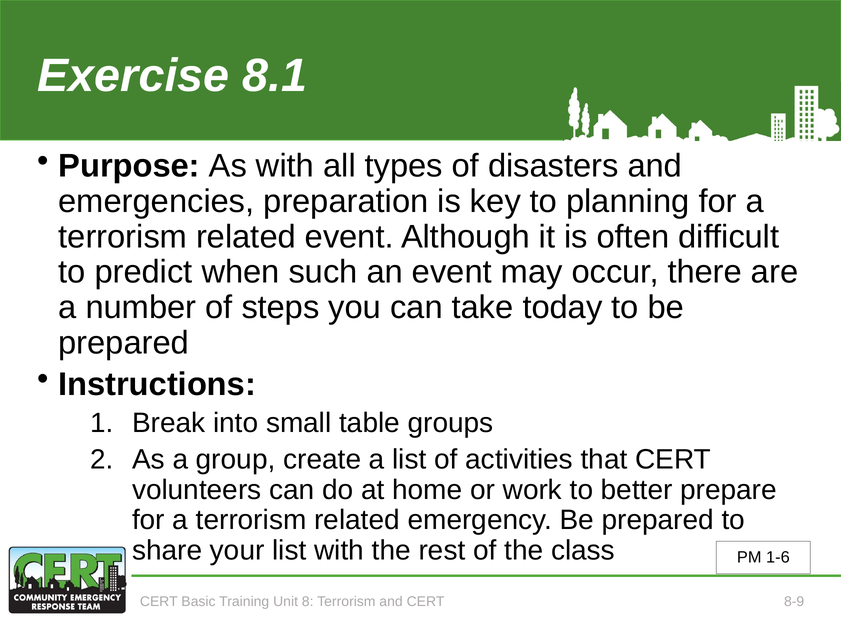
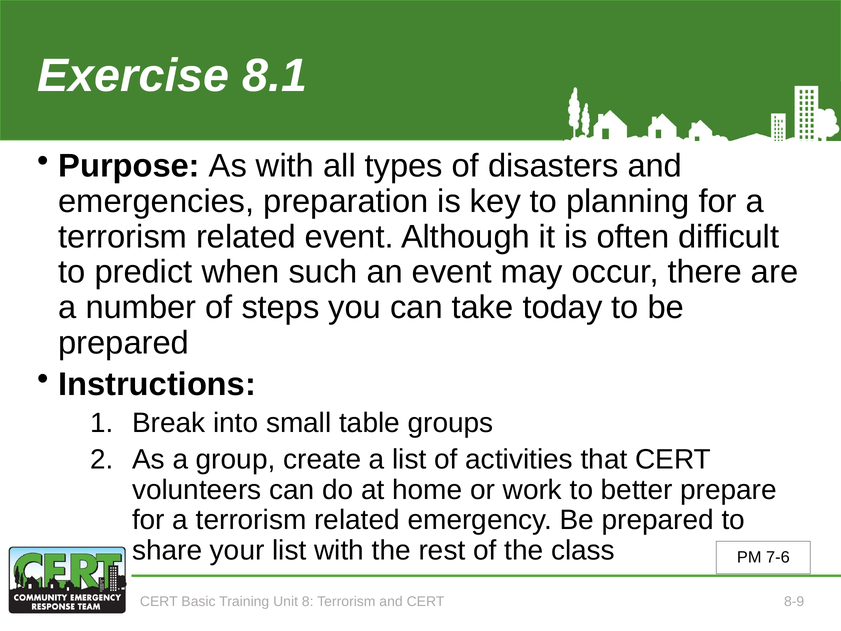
1-6: 1-6 -> 7-6 (778, 557)
